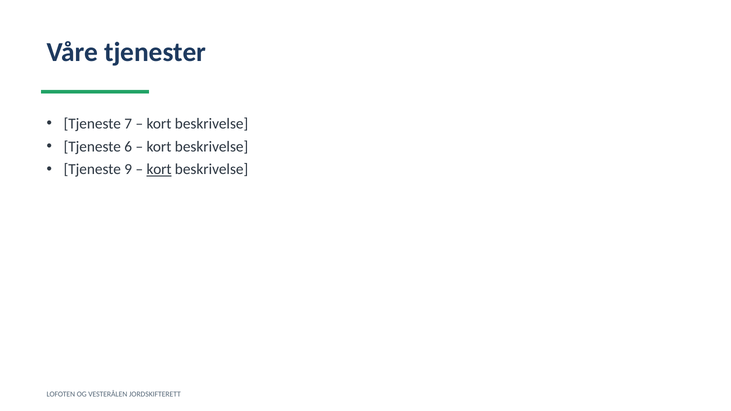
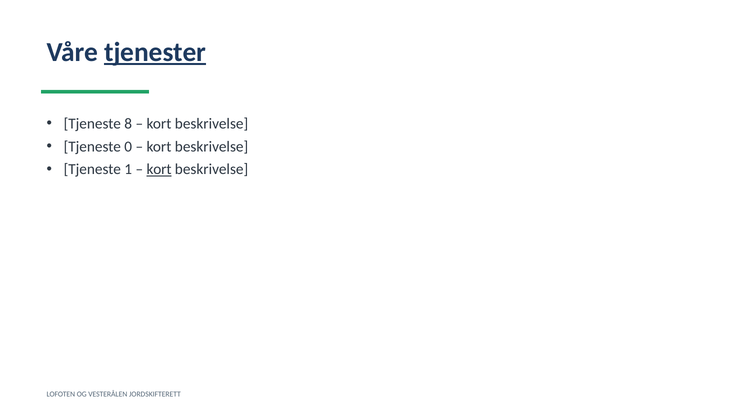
tjenester underline: none -> present (155, 52)
7: 7 -> 8 (128, 124)
6: 6 -> 0 (128, 147)
9: 9 -> 1 (128, 170)
